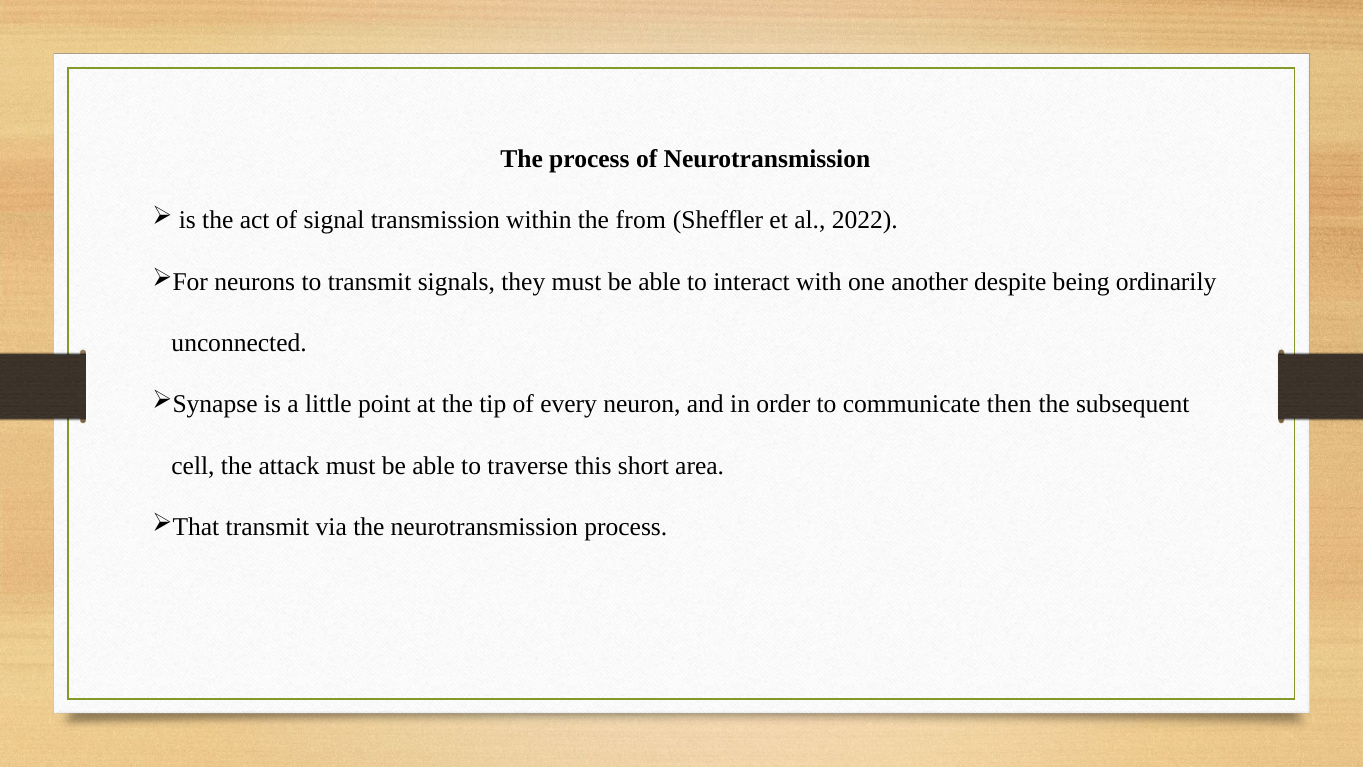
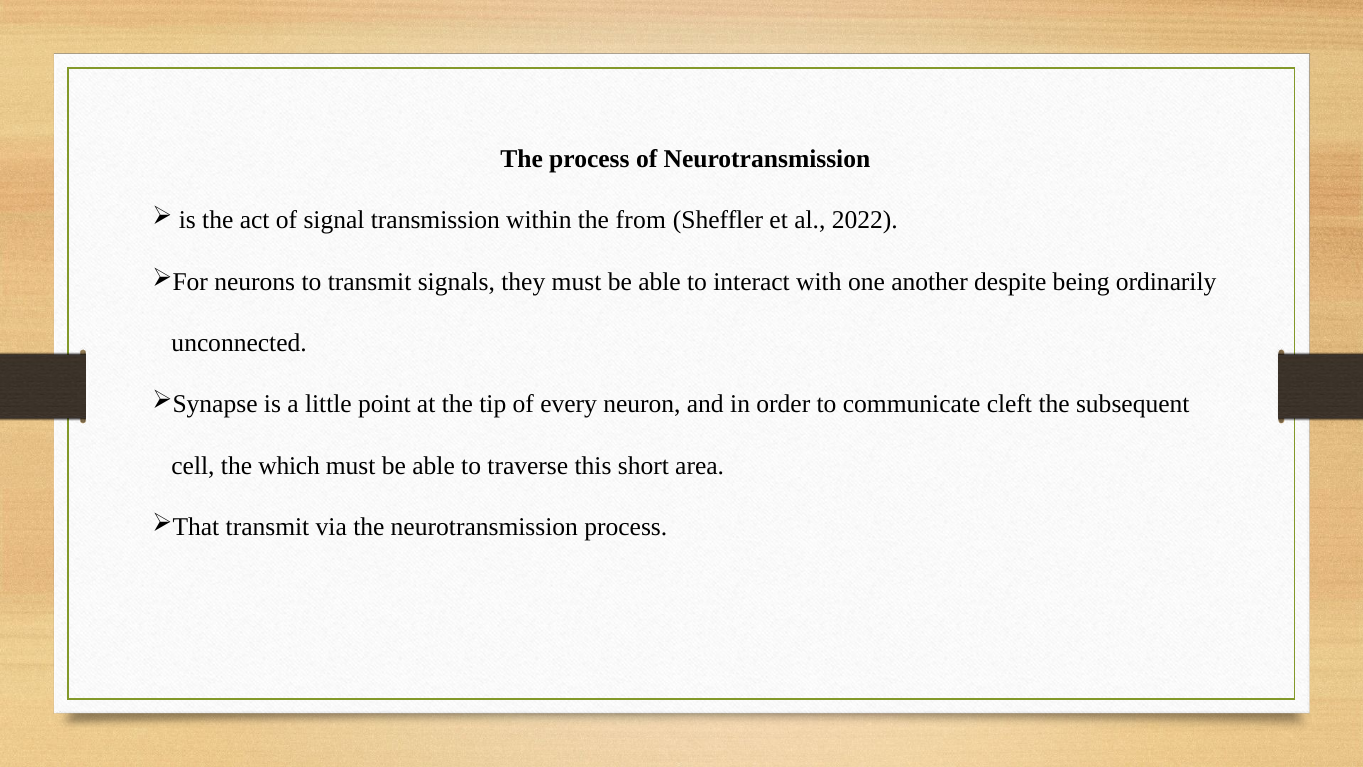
then: then -> cleft (1009, 404)
attack: attack -> which (289, 466)
